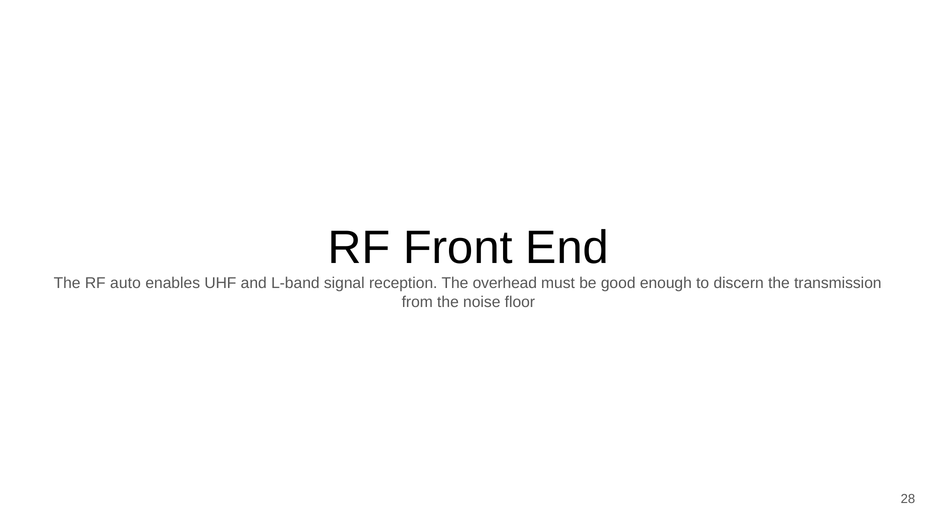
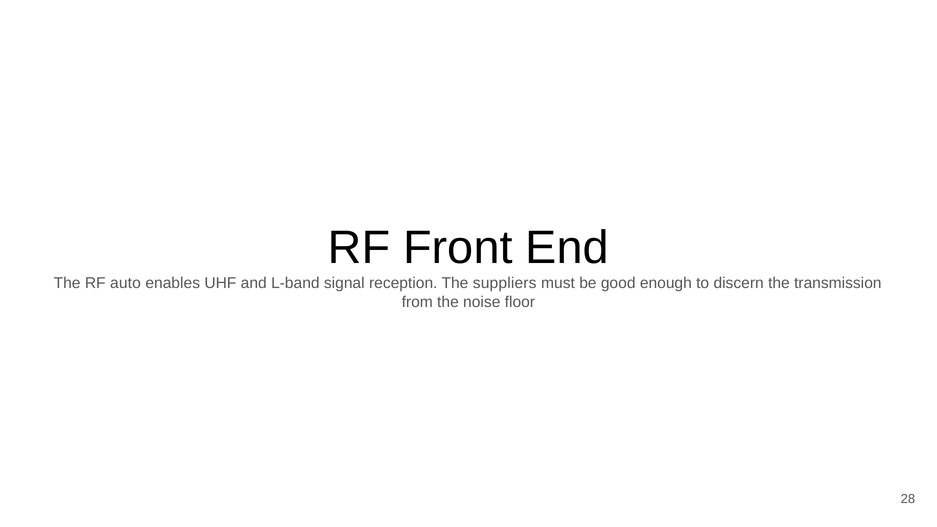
overhead: overhead -> suppliers (505, 283)
